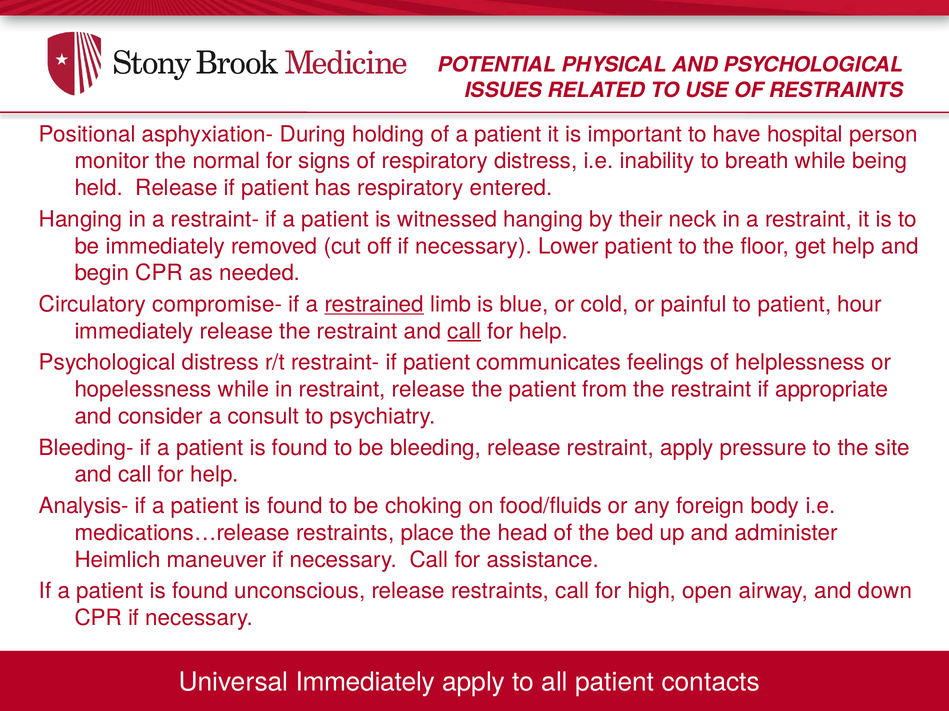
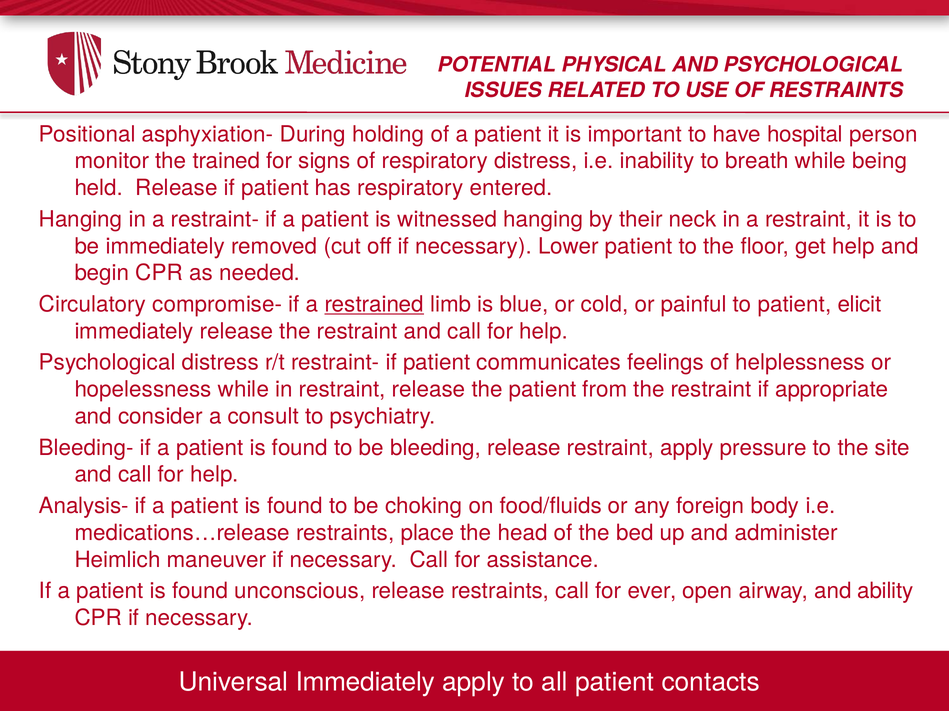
normal: normal -> trained (226, 161)
hour: hour -> elicit (859, 305)
call underline: present -> none (464, 332)
high: high -> ever (652, 592)
down: down -> ability (885, 592)
